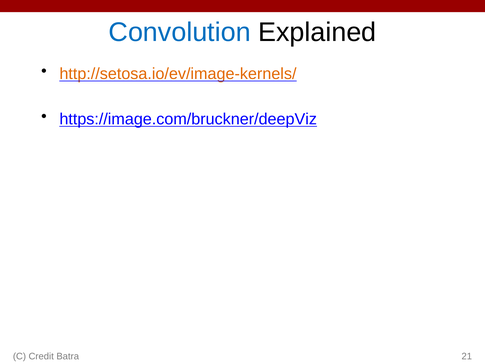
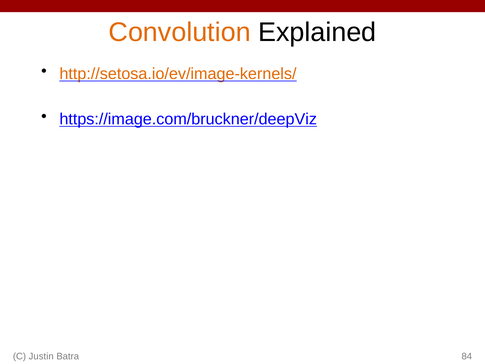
Convolution colour: blue -> orange (180, 32)
Credit: Credit -> Justin (41, 356)
21: 21 -> 84 (467, 356)
